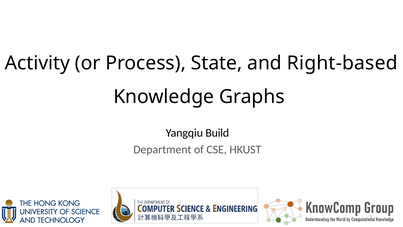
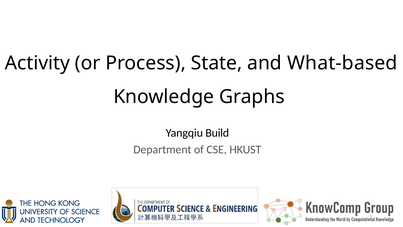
Right-based: Right-based -> What-based (342, 63)
